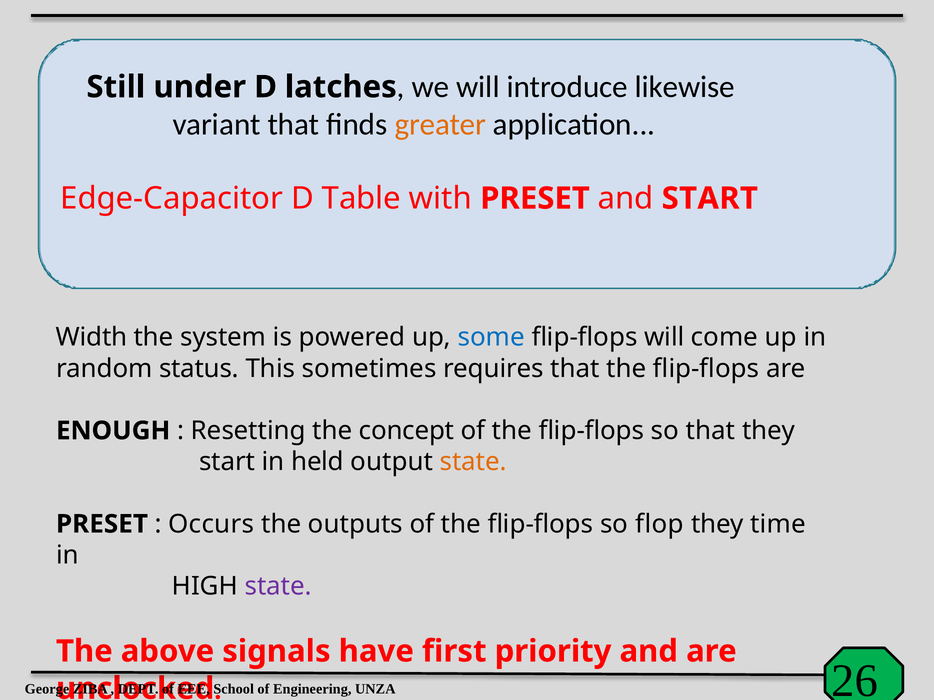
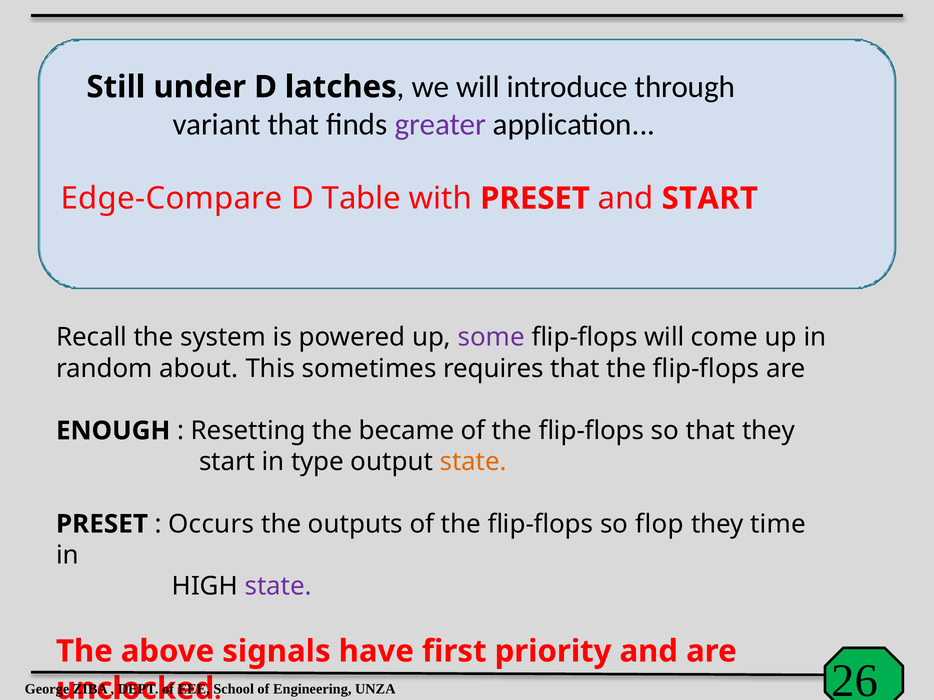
likewise: likewise -> through (685, 87)
greater colour: orange -> purple (440, 124)
Edge-Capacitor: Edge-Capacitor -> Edge-Compare (172, 199)
Width: Width -> Recall (91, 338)
some colour: blue -> purple (491, 338)
status: status -> about (199, 369)
concept: concept -> became (407, 431)
held: held -> type (318, 462)
